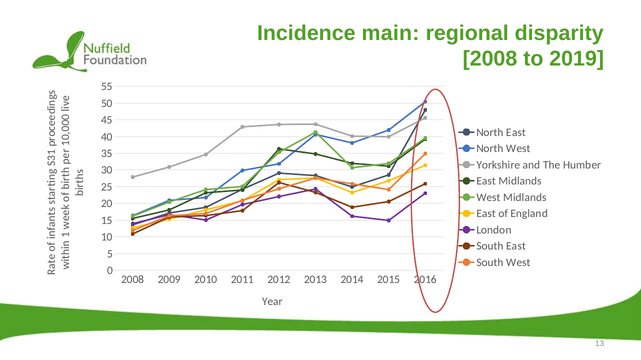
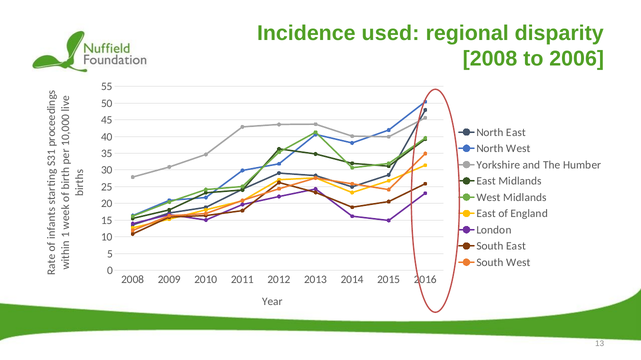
main: main -> used (390, 33)
2019: 2019 -> 2006 (577, 59)
